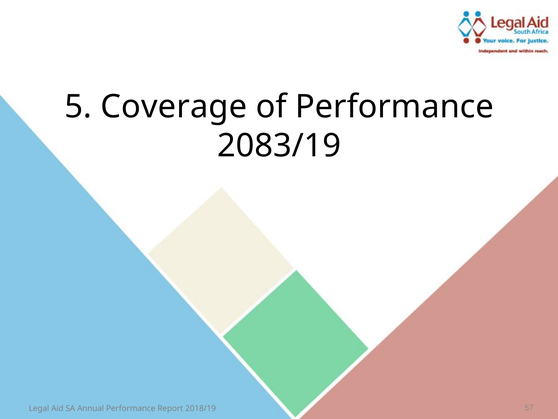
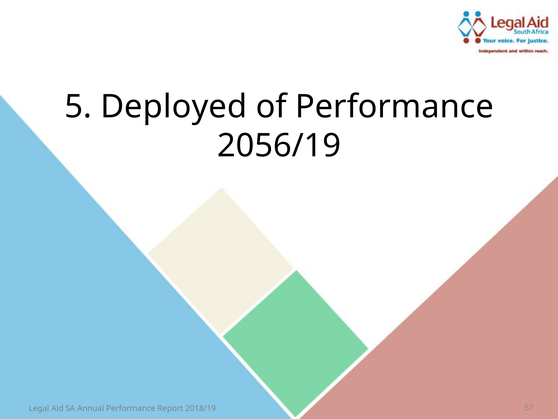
Coverage: Coverage -> Deployed (174, 107)
2083/19: 2083/19 -> 2056/19 (279, 146)
